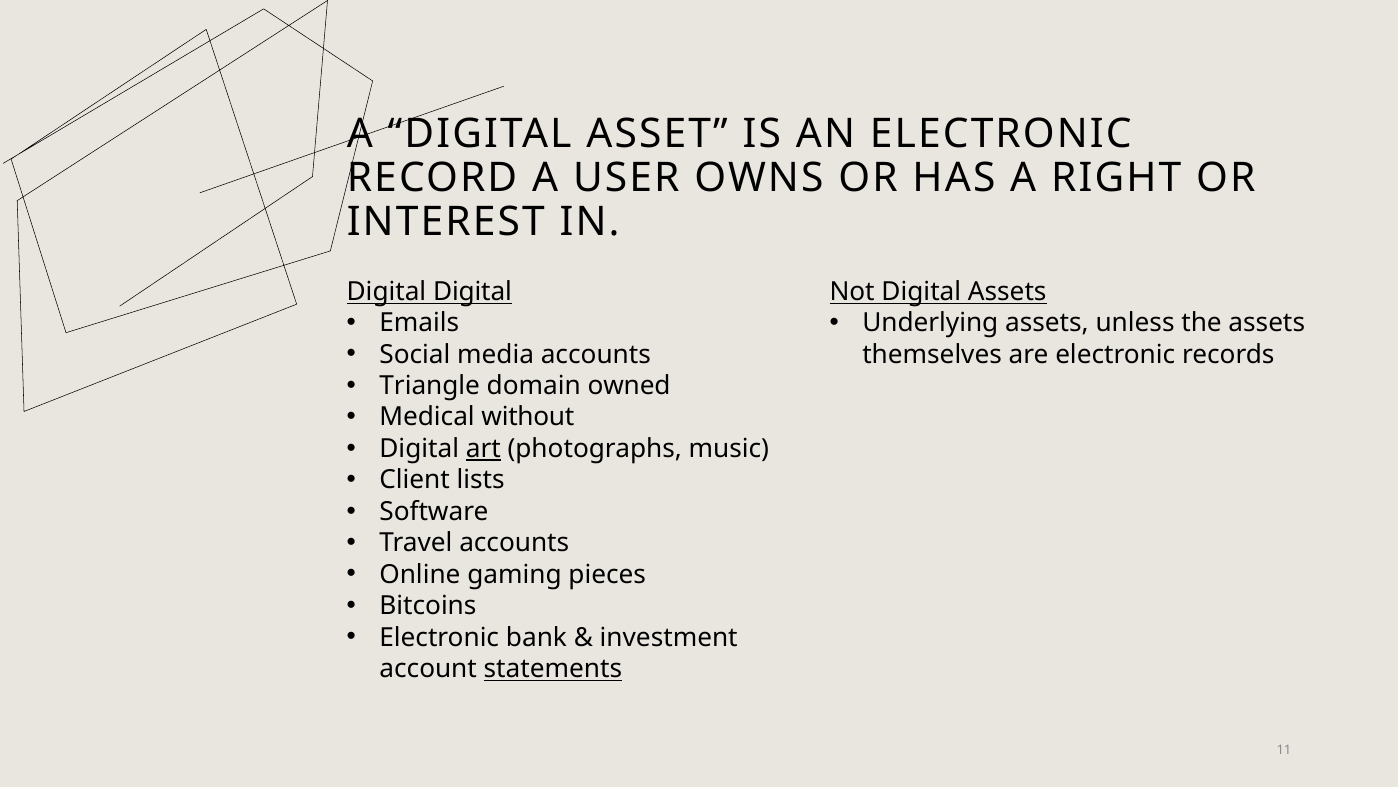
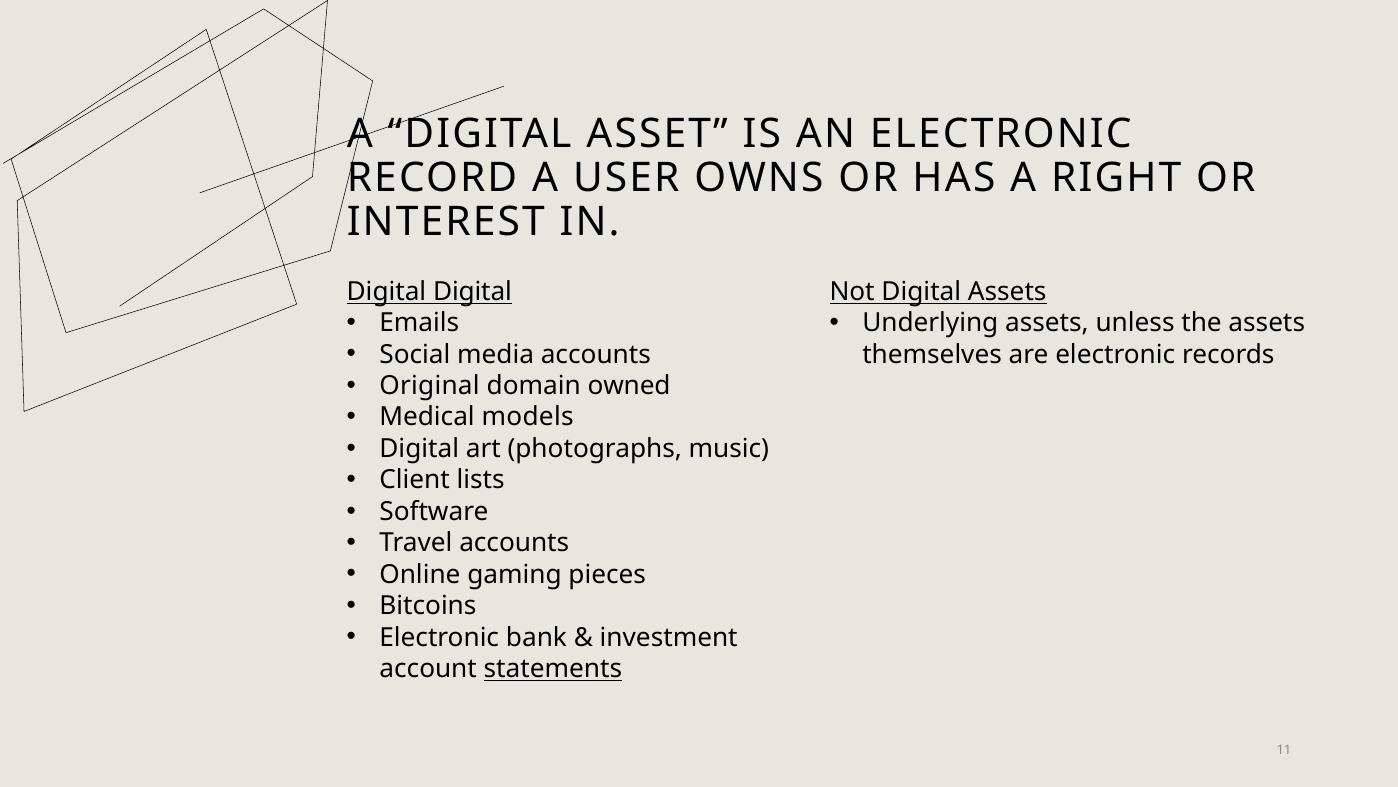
Triangle: Triangle -> Original (430, 386)
without: without -> models (528, 417)
art underline: present -> none (483, 448)
